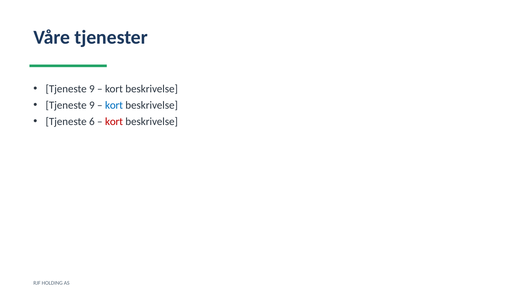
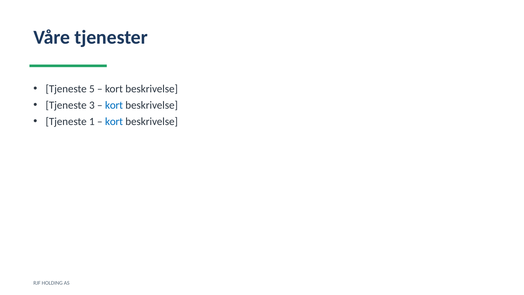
9: 9 -> 5 (92, 89)
9: 9 -> 3 (92, 105)
6: 6 -> 1 (92, 122)
kort colour: red -> blue (114, 122)
